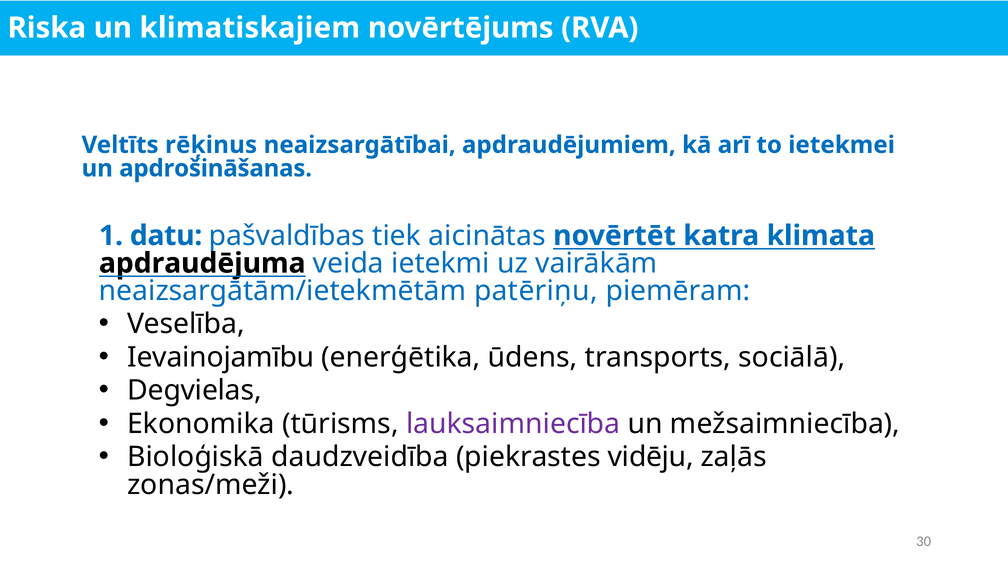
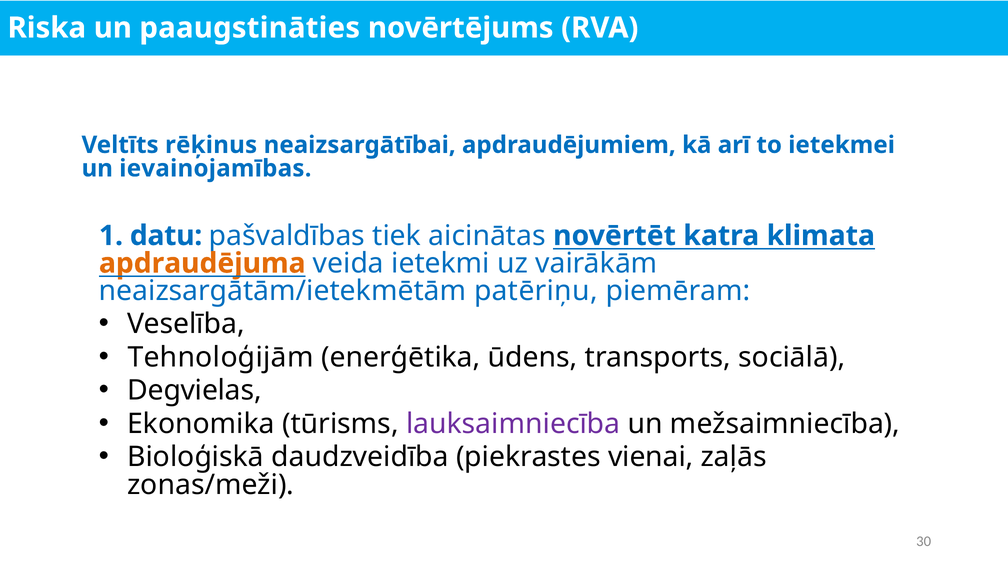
klimatiskajiem: klimatiskajiem -> paaugstināties (250, 28)
apdrošināšanas: apdrošināšanas -> ievainojamības (215, 168)
apdraudējuma colour: black -> orange (202, 263)
Ievainojamību: Ievainojamību -> Tehnoloģijām (221, 357)
vidēju: vidēju -> vienai (651, 457)
